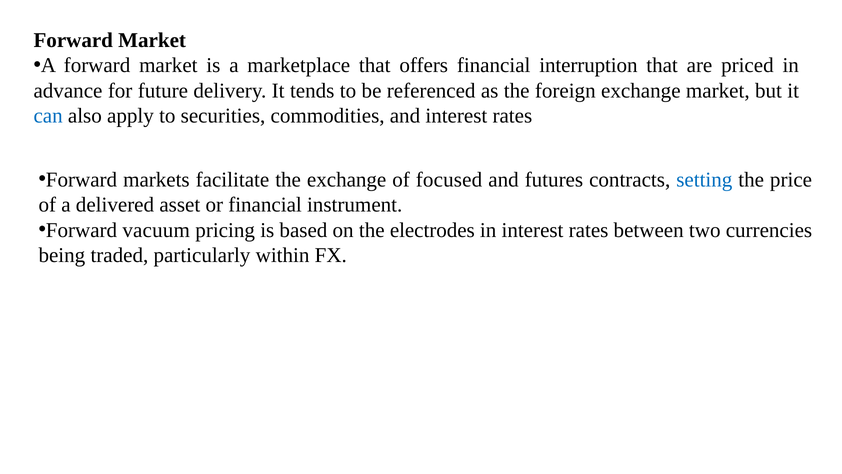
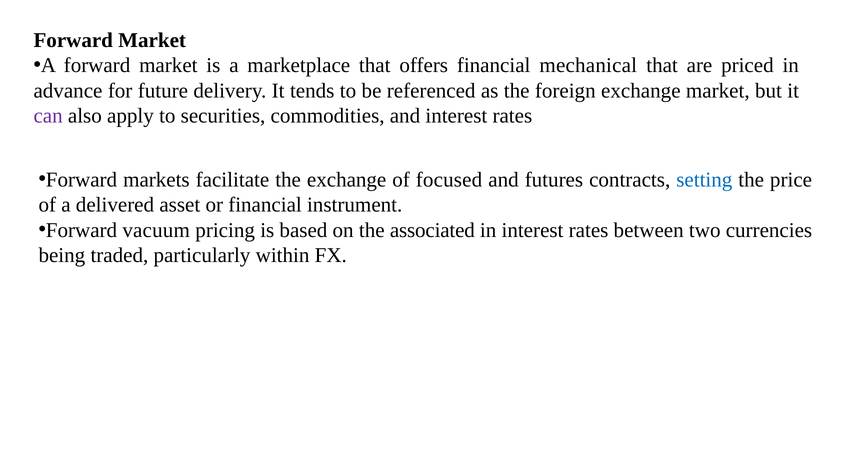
interruption: interruption -> mechanical (588, 65)
can colour: blue -> purple (48, 116)
electrodes: electrodes -> associated (432, 230)
